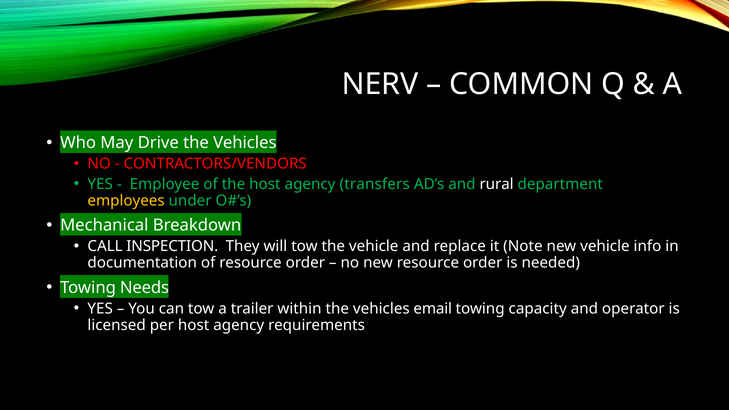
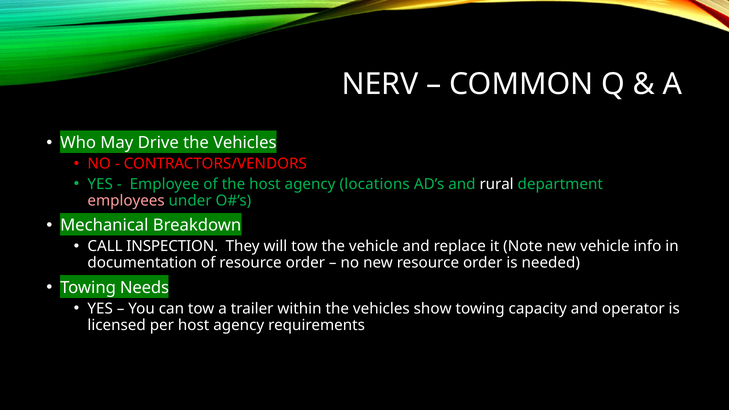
transfers: transfers -> locations (375, 184)
employees colour: yellow -> pink (126, 201)
email: email -> show (433, 309)
